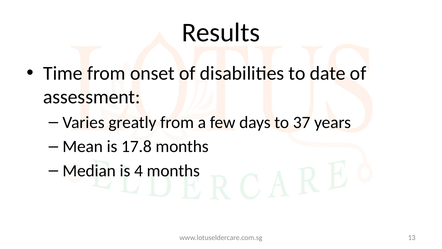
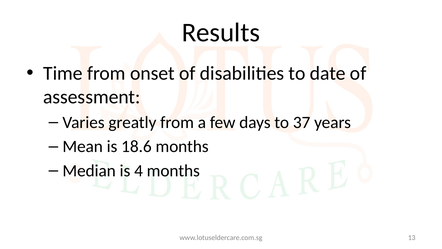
17.8: 17.8 -> 18.6 (136, 146)
